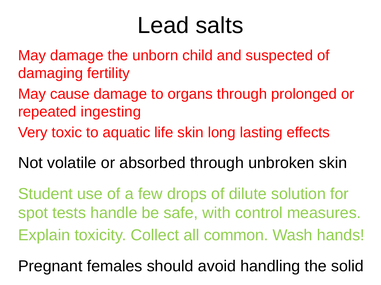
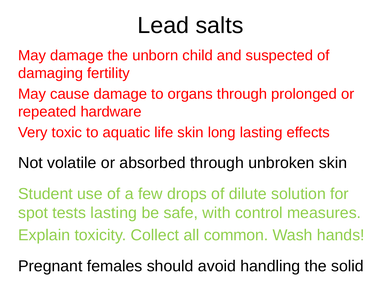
ingesting: ingesting -> hardware (111, 112)
tests handle: handle -> lasting (114, 214)
